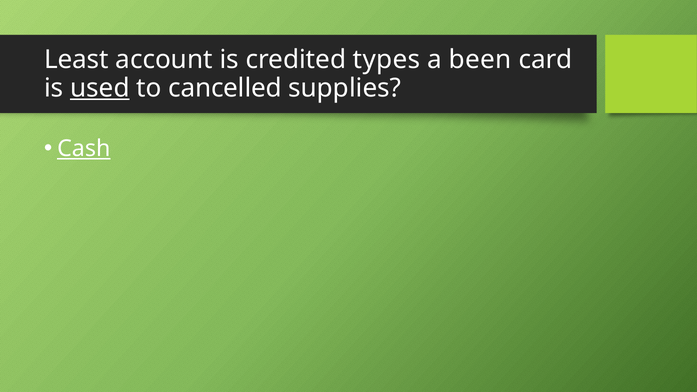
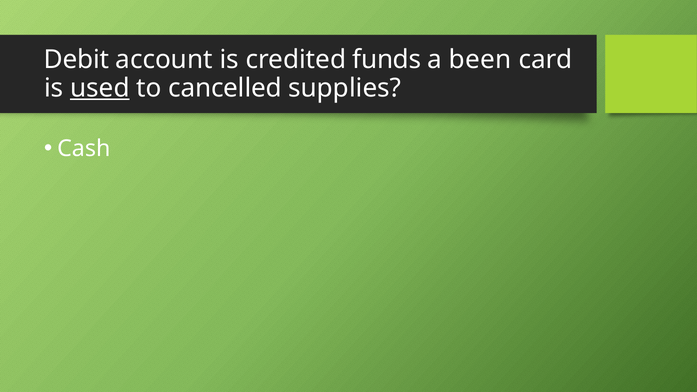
Least: Least -> Debit (77, 60)
types: types -> funds (387, 60)
Cash underline: present -> none (84, 149)
